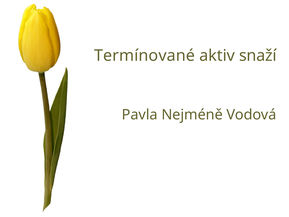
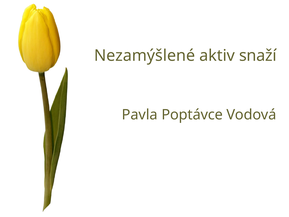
Termínované: Termínované -> Nezamýšlené (145, 56)
Nejméně: Nejméně -> Poptávce (192, 115)
